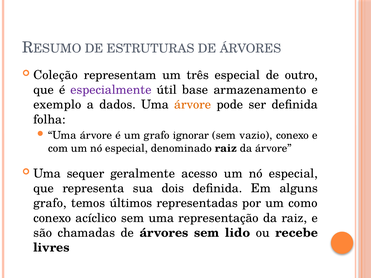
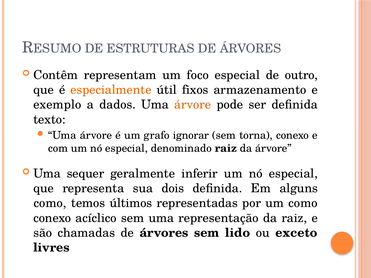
Coleção: Coleção -> Contêm (56, 75)
três: três -> foco (198, 75)
especialmente colour: purple -> orange (111, 90)
base: base -> fixos (195, 90)
folha: folha -> texto (49, 120)
vazio: vazio -> torna (256, 136)
acesso: acesso -> inferir (200, 174)
grafo: grafo -> como (50, 203)
recebe: recebe -> exceto (297, 233)
